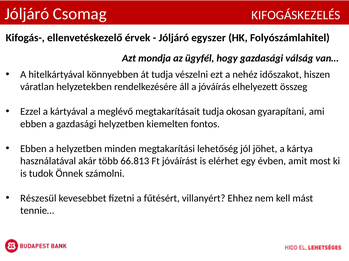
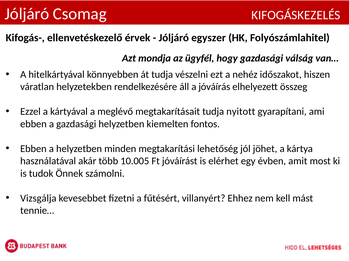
okosan: okosan -> nyitott (241, 112)
66.813: 66.813 -> 10.005 (135, 162)
Részesül: Részesül -> Vizsgálja (38, 199)
